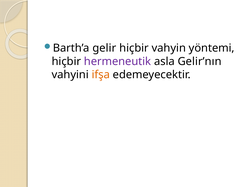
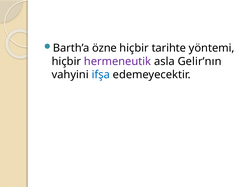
gelir: gelir -> özne (104, 48)
vahyin: vahyin -> tarihte (169, 48)
ifşa colour: orange -> blue (101, 75)
